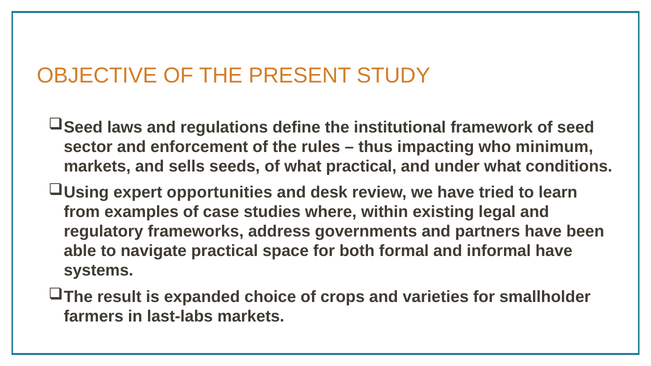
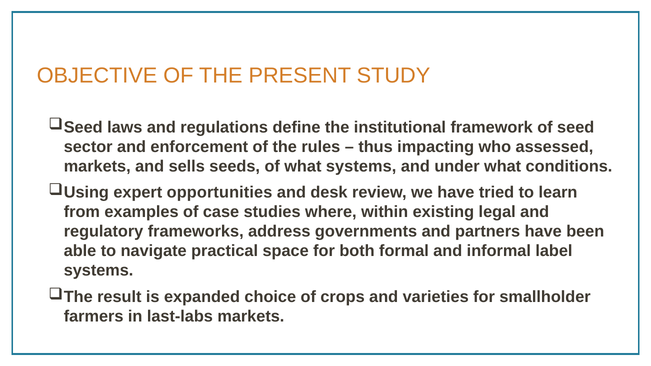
minimum: minimum -> assessed (554, 147)
what practical: practical -> systems (361, 166)
informal have: have -> label (554, 251)
